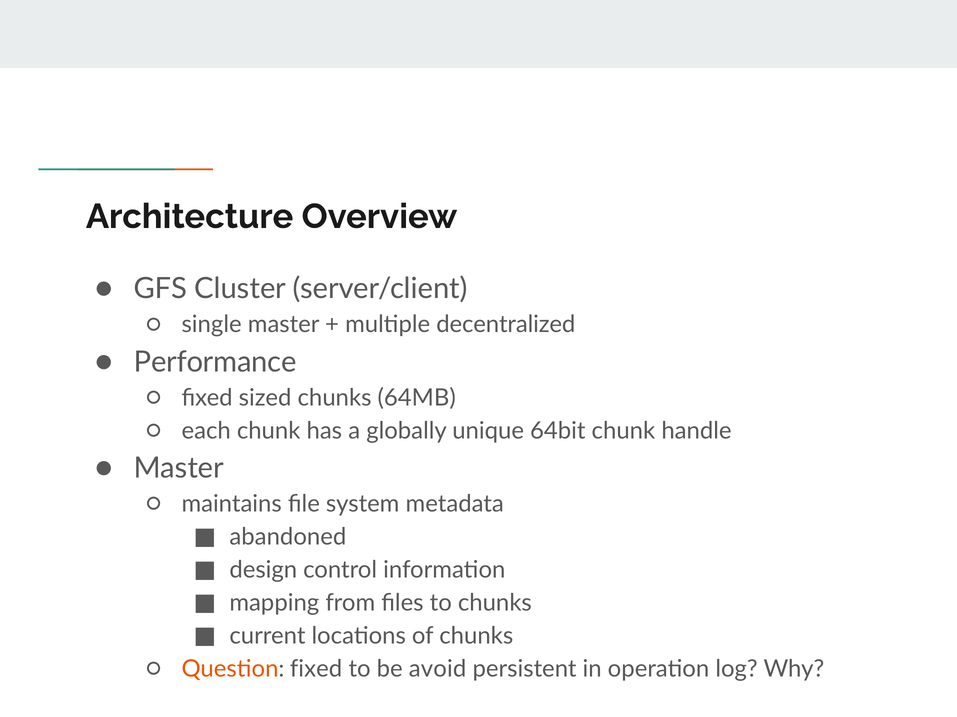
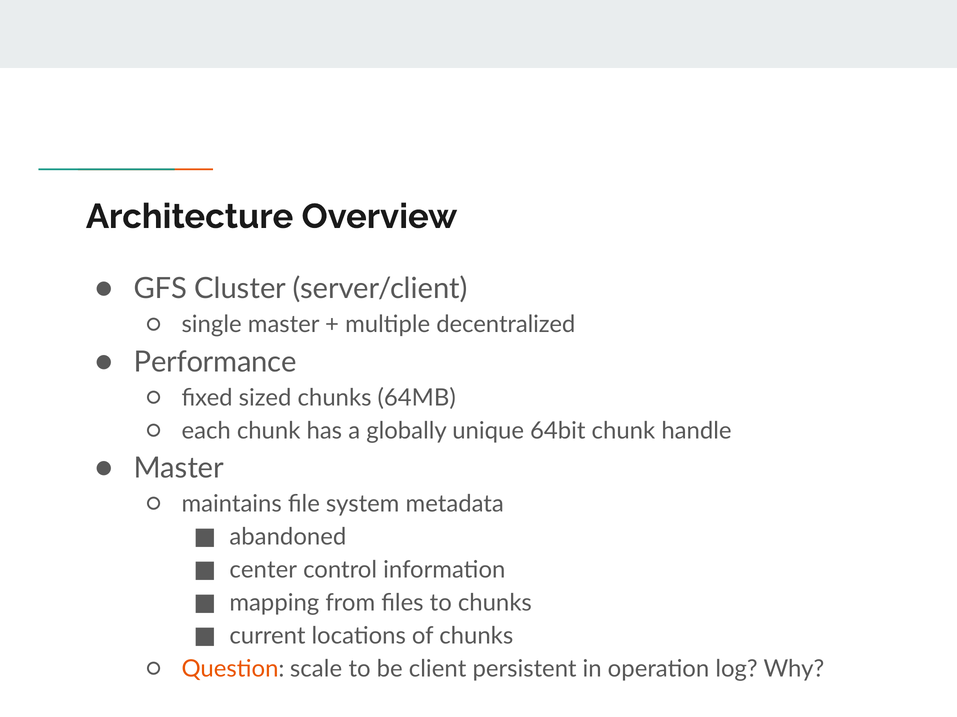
design: design -> center (263, 570)
Question fixed: fixed -> scale (316, 670)
avoid: avoid -> client (438, 670)
